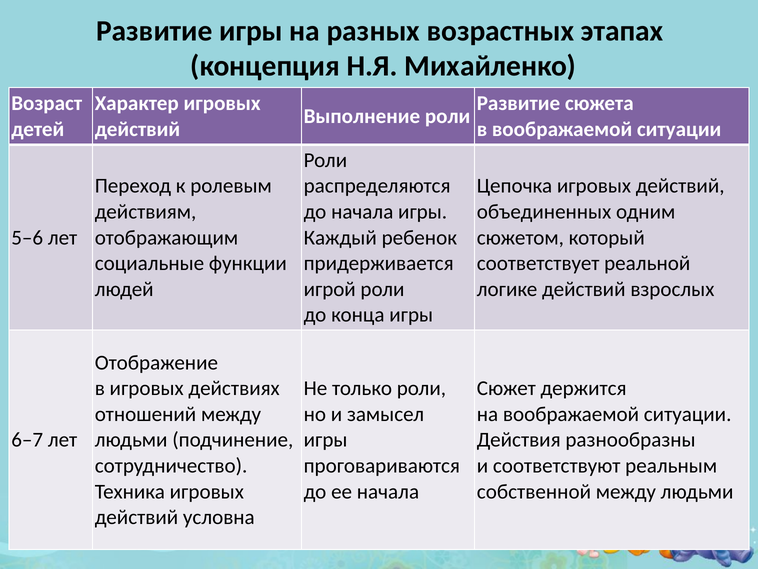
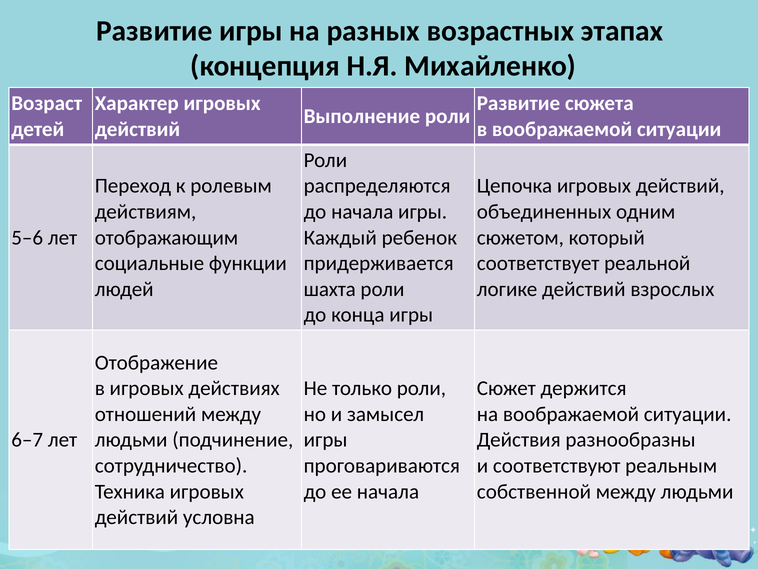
игрой: игрой -> шахта (330, 289)
